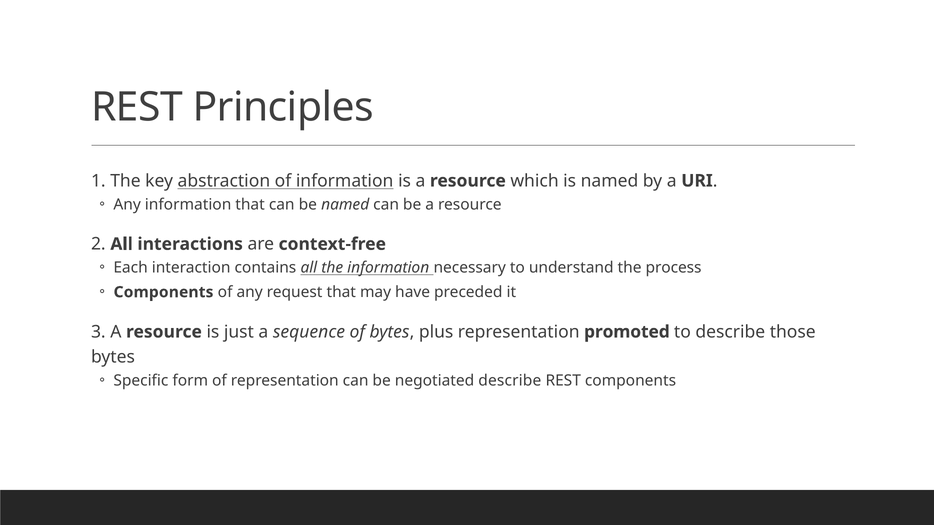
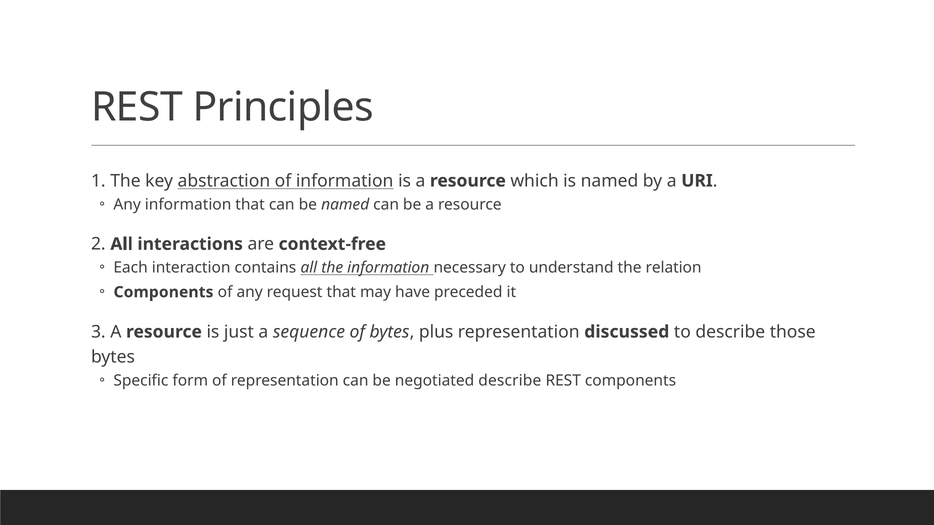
process: process -> relation (674, 268)
promoted: promoted -> discussed (627, 332)
